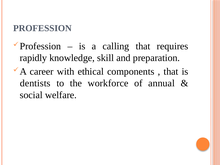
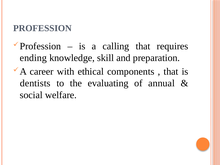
rapidly: rapidly -> ending (33, 58)
workforce: workforce -> evaluating (108, 83)
